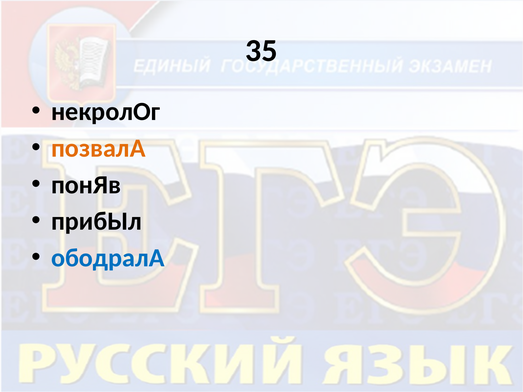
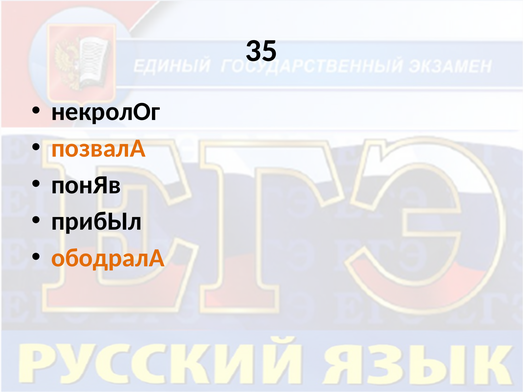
ободралА colour: blue -> orange (108, 258)
